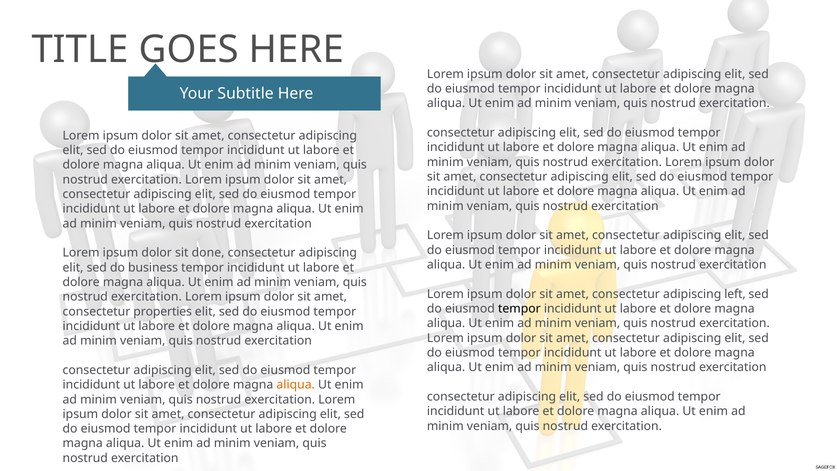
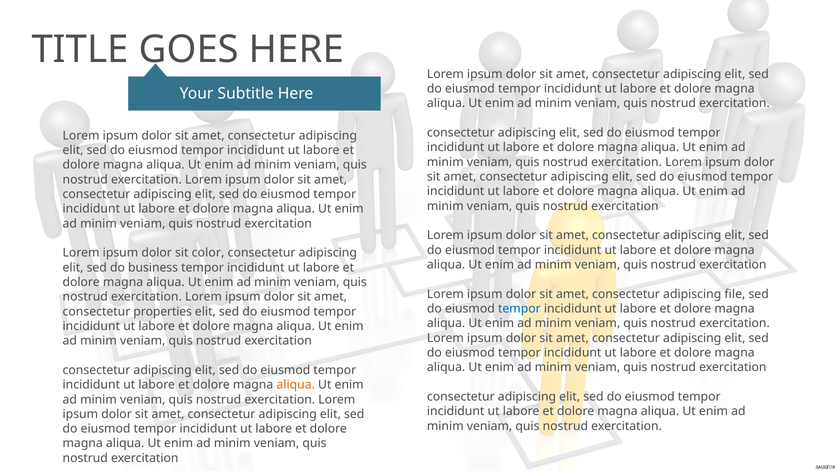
done: done -> color (208, 253)
left: left -> file (735, 294)
tempor colour: black -> blue (519, 309)
